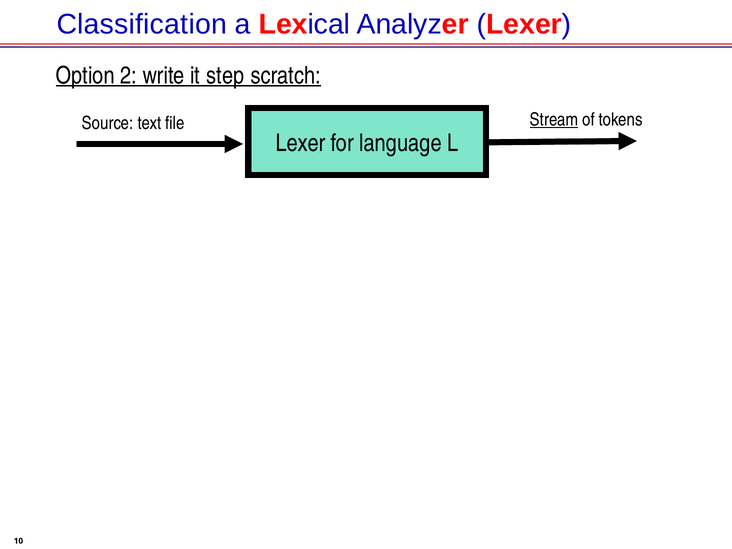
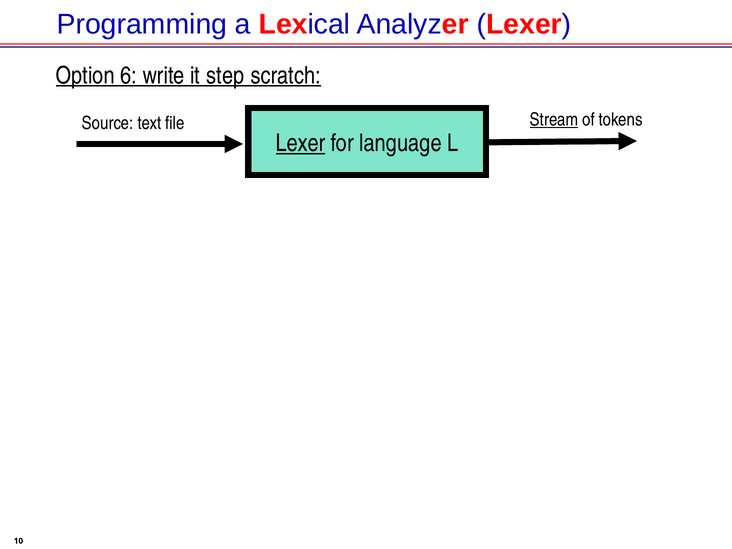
Classification: Classification -> Programming (142, 24)
2: 2 -> 6 (129, 76)
Lexer underline: none -> present (301, 143)
